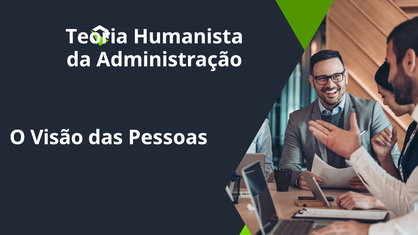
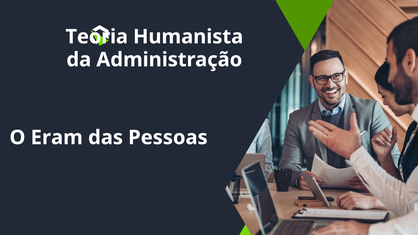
Visão: Visão -> Eram (57, 138)
